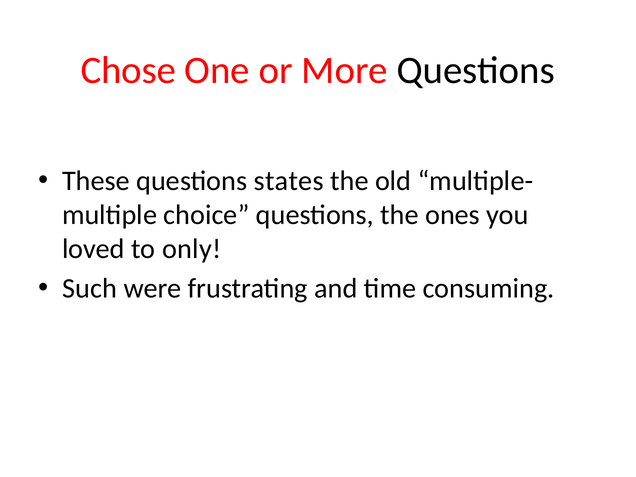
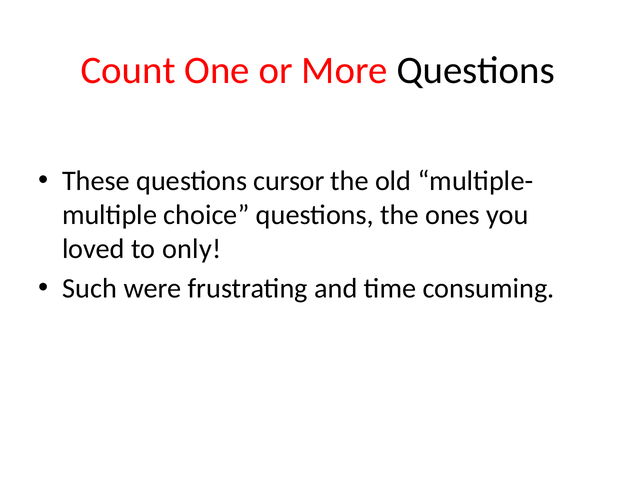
Chose: Chose -> Count (128, 71)
states: states -> cursor (289, 181)
